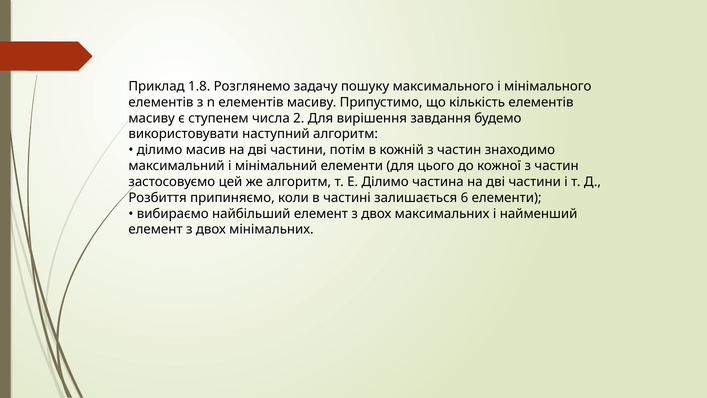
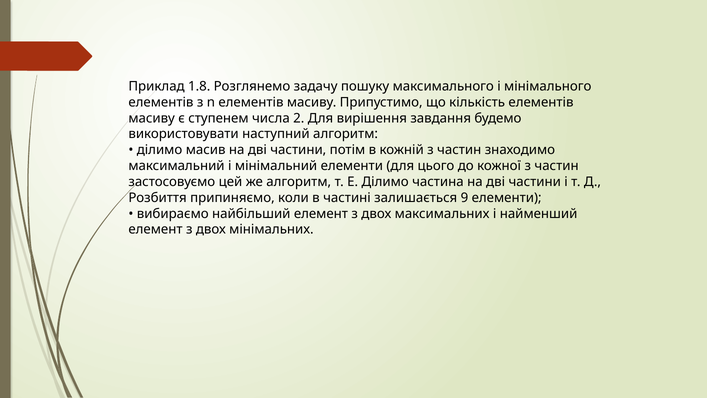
6: 6 -> 9 (464, 198)
